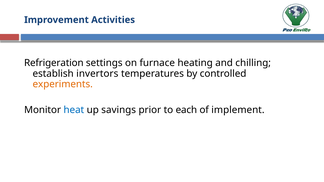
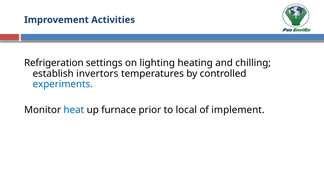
furnace: furnace -> lighting (157, 63)
experiments colour: orange -> blue (63, 84)
savings: savings -> furnace (119, 110)
each: each -> local (186, 110)
